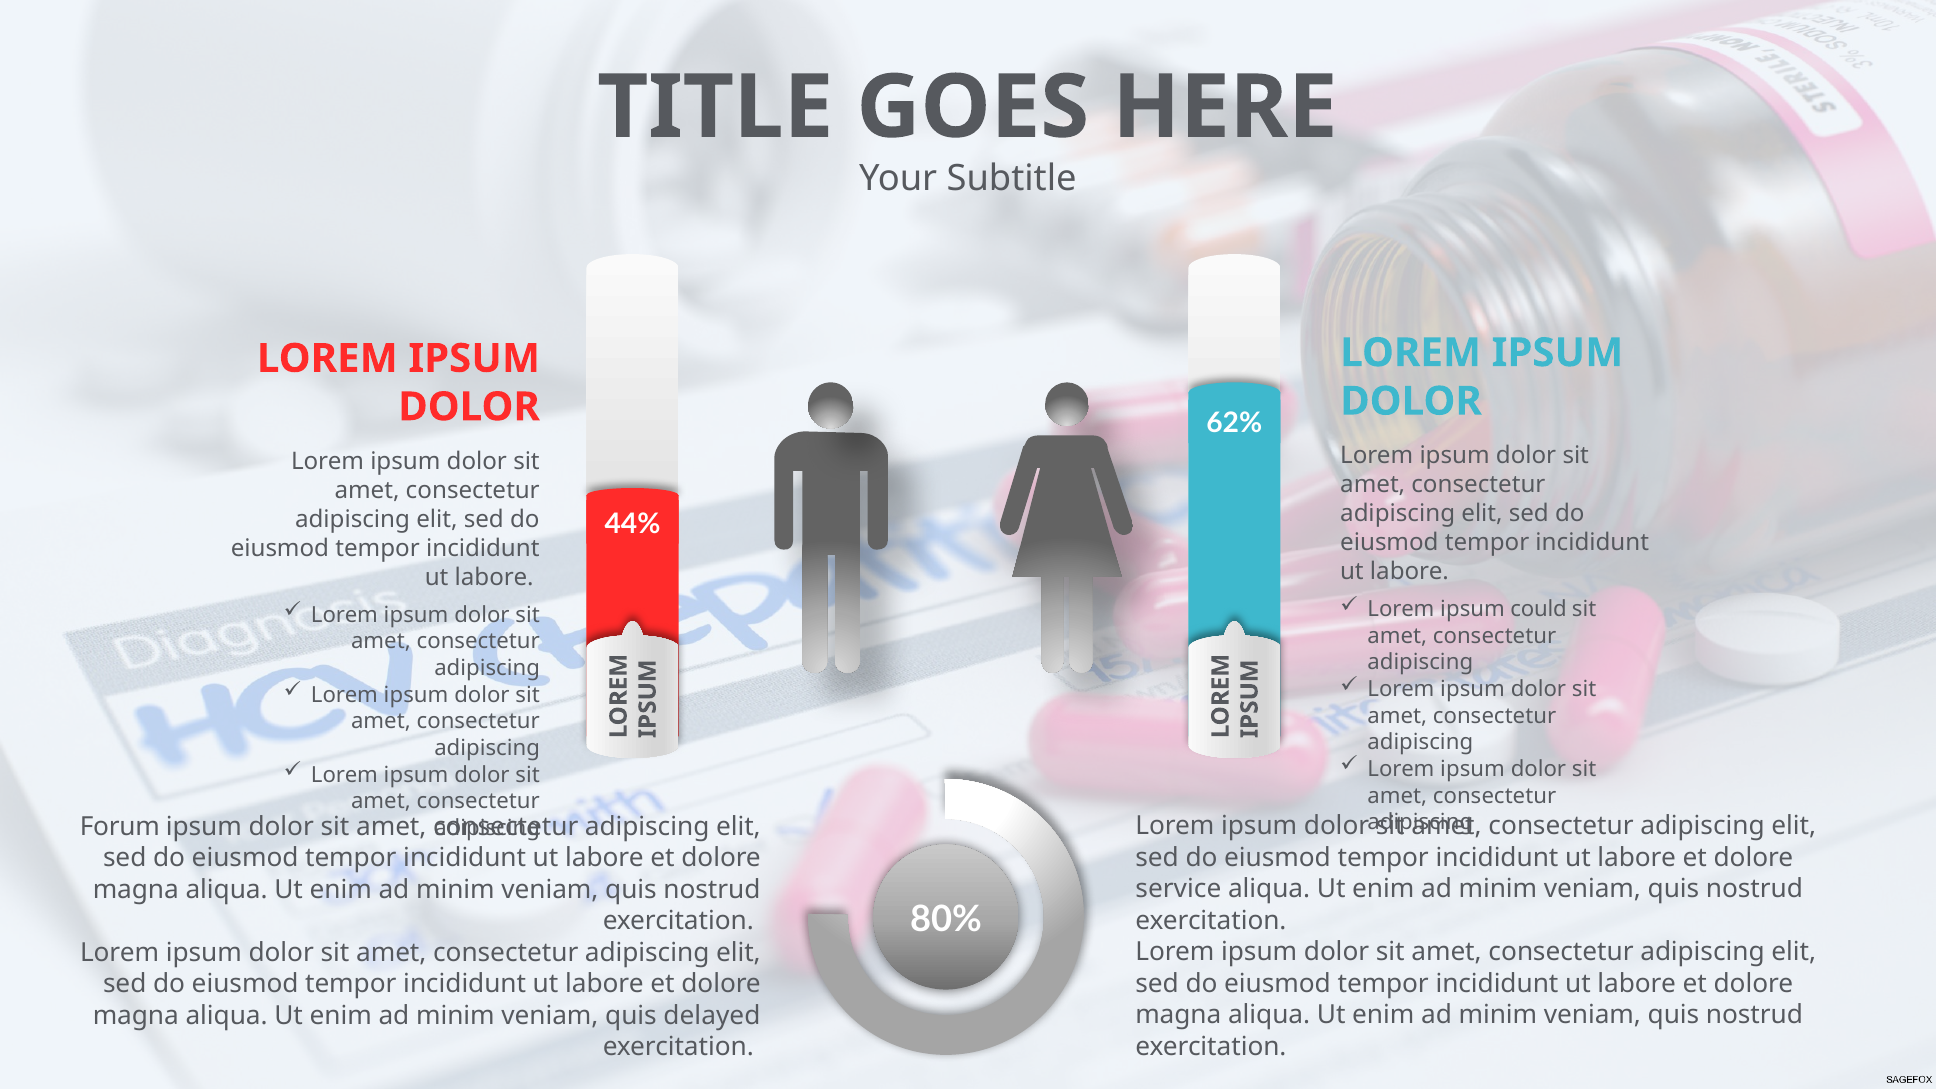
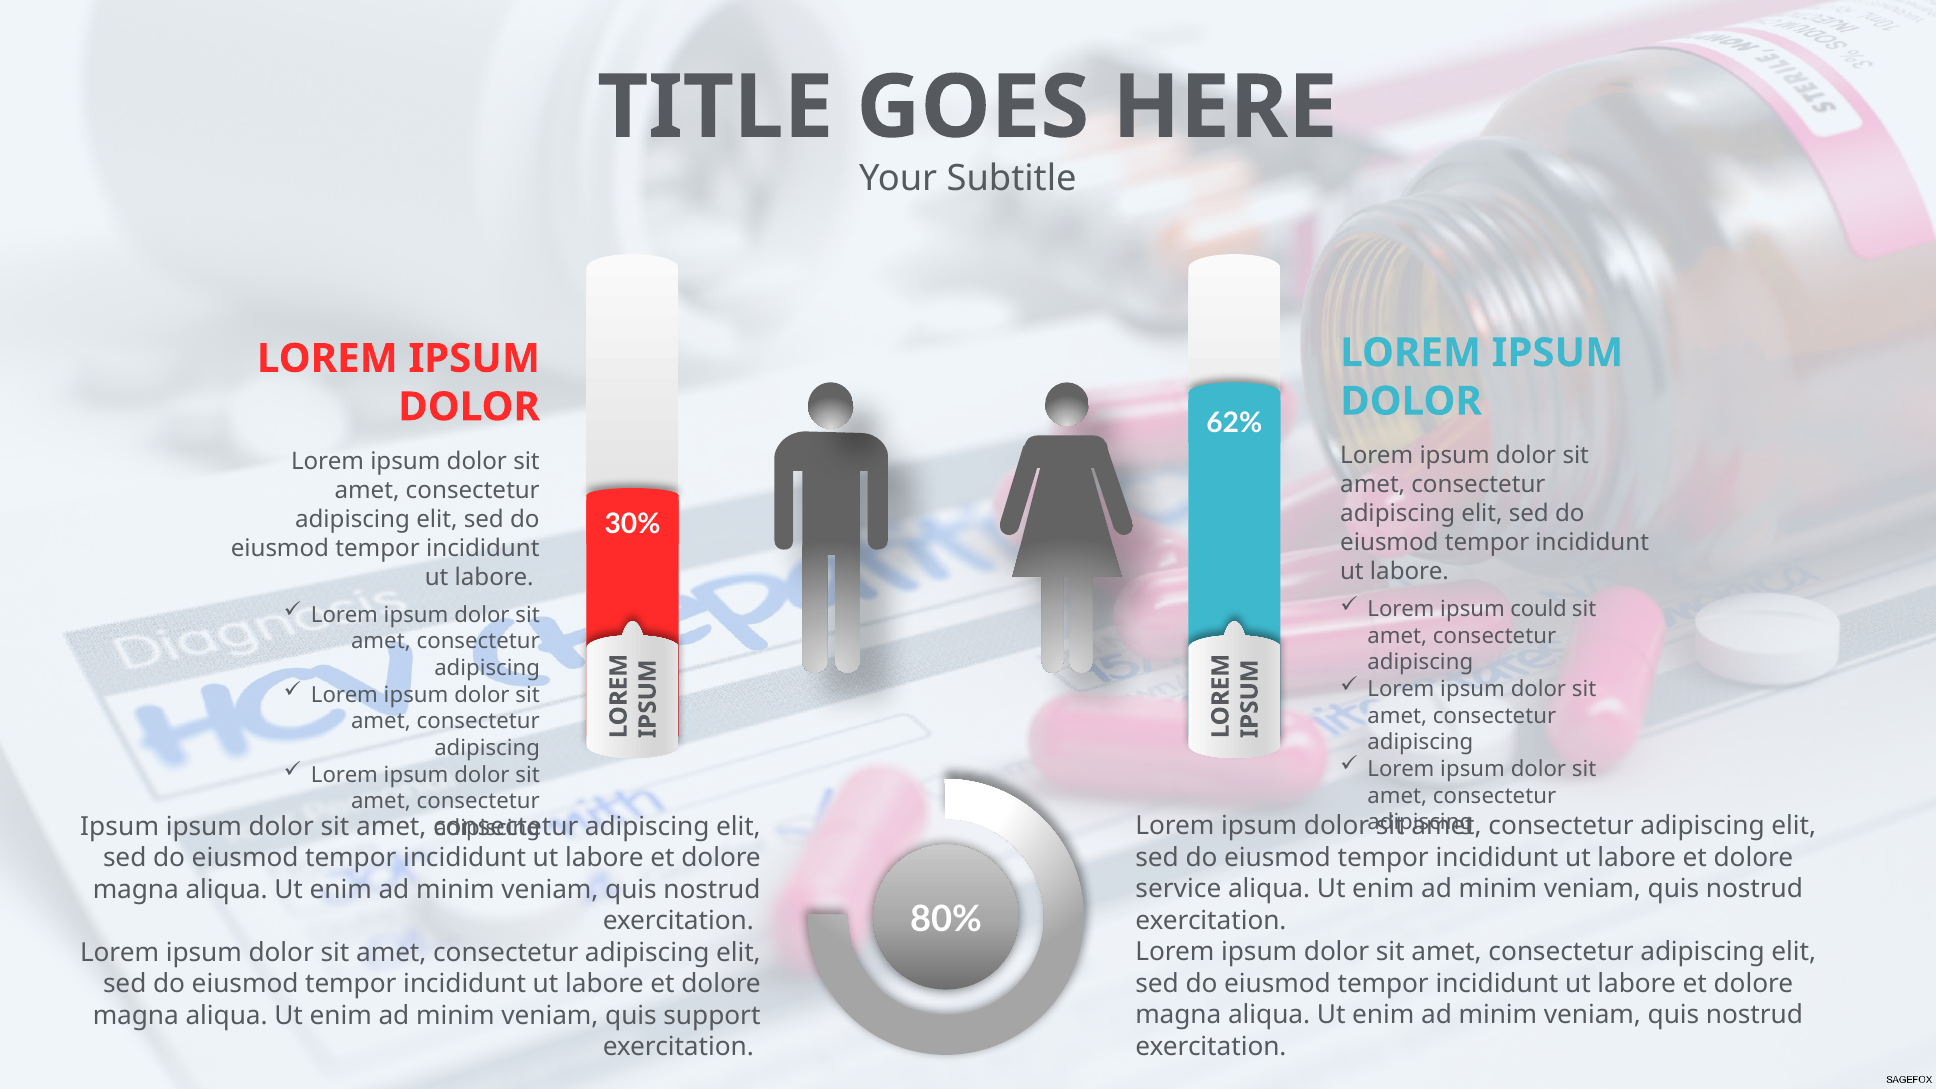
44%: 44% -> 30% (632, 524)
Forum: Forum -> Ipsum (120, 827)
delayed: delayed -> support (712, 1016)
